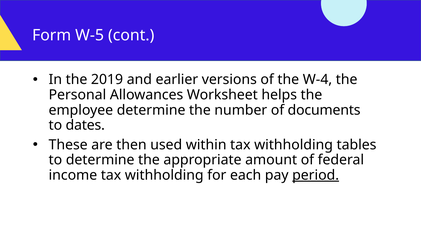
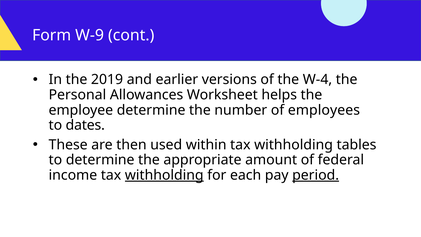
W-5: W-5 -> W-9 (90, 35)
documents: documents -> employees (324, 110)
withholding underline: none -> present (164, 175)
